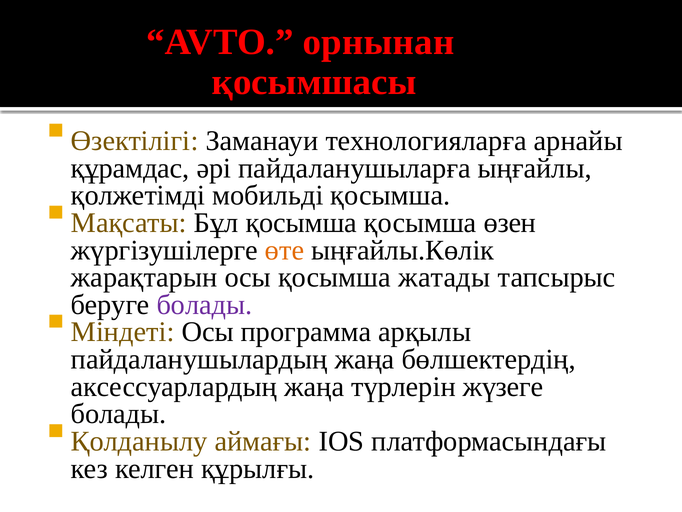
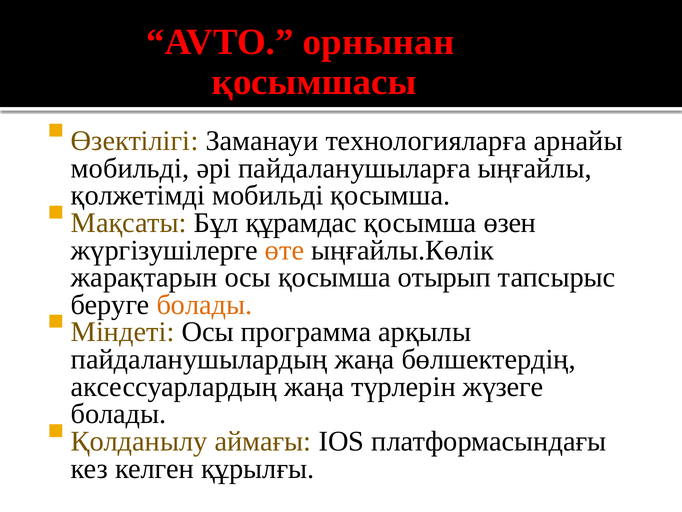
құрамдас: құрамдас -> мобильді (130, 168)
Бұл қосымша: қосымша -> құрамдас (301, 223)
жатады: жатады -> отырып (444, 277)
болады colour: purple -> orange (204, 305)
